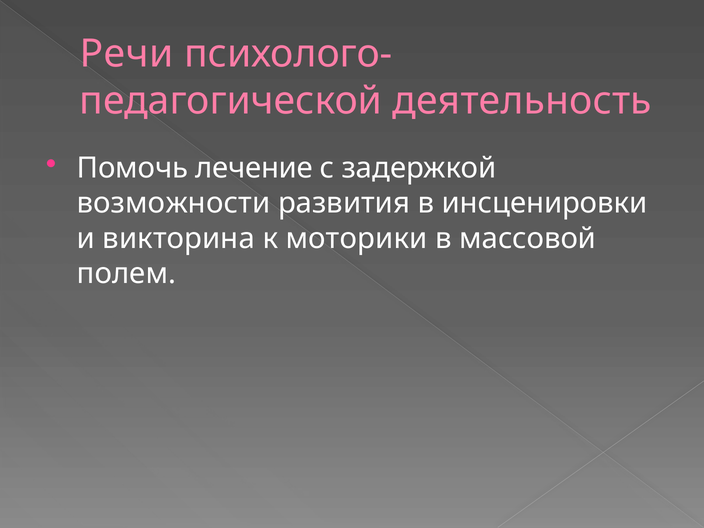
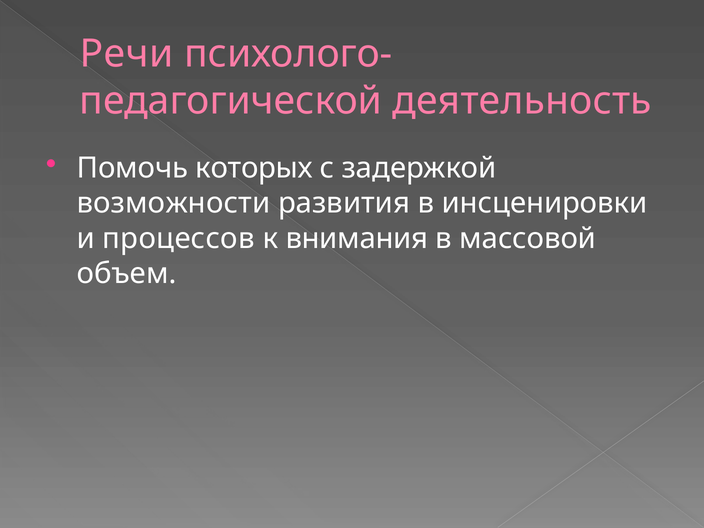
лечение: лечение -> которых (254, 168)
викторина: викторина -> процессов (179, 238)
моторики: моторики -> внимания (357, 238)
полем: полем -> объем (127, 274)
